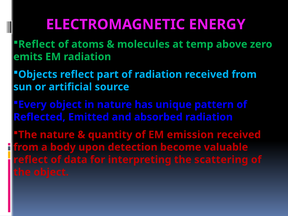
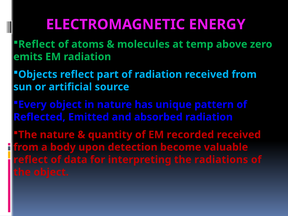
emission: emission -> recorded (190, 135)
scattering: scattering -> radiations (221, 160)
